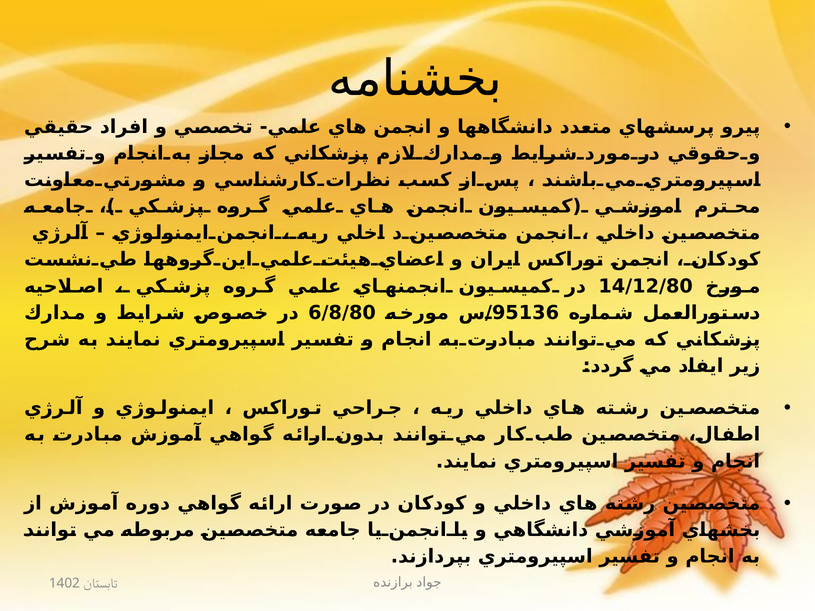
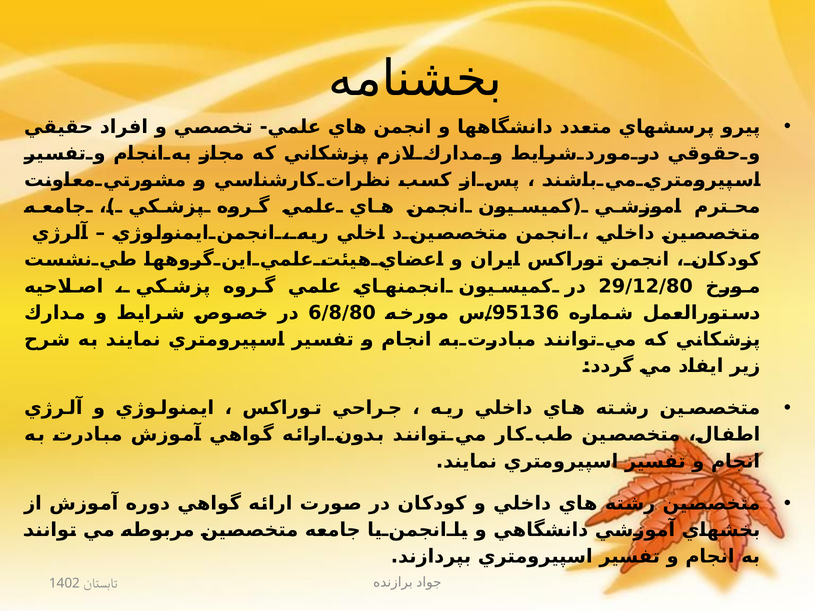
14/12/80: 14/12/80 -> 29/12/80 (646, 286)
